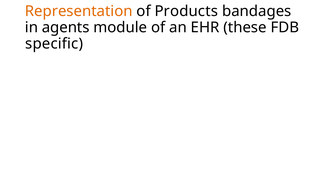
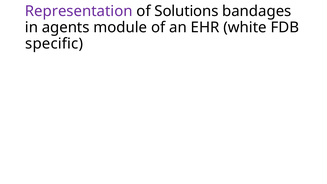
Representation colour: orange -> purple (79, 11)
Products: Products -> Solutions (186, 11)
these: these -> white (245, 27)
